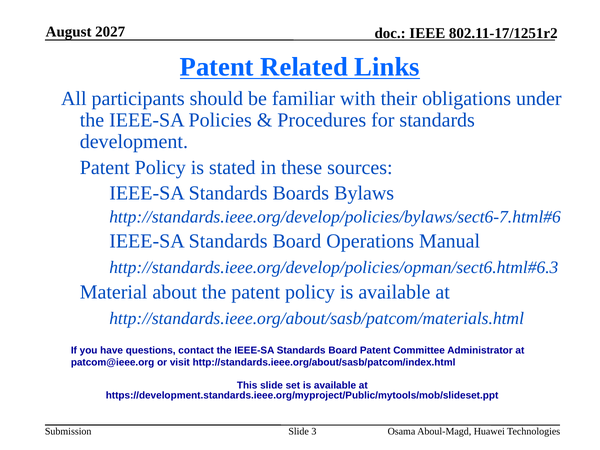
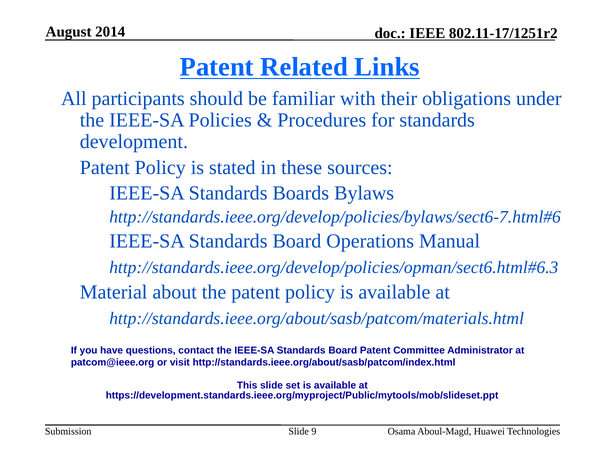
2027: 2027 -> 2014 (110, 32)
3: 3 -> 9 (314, 432)
